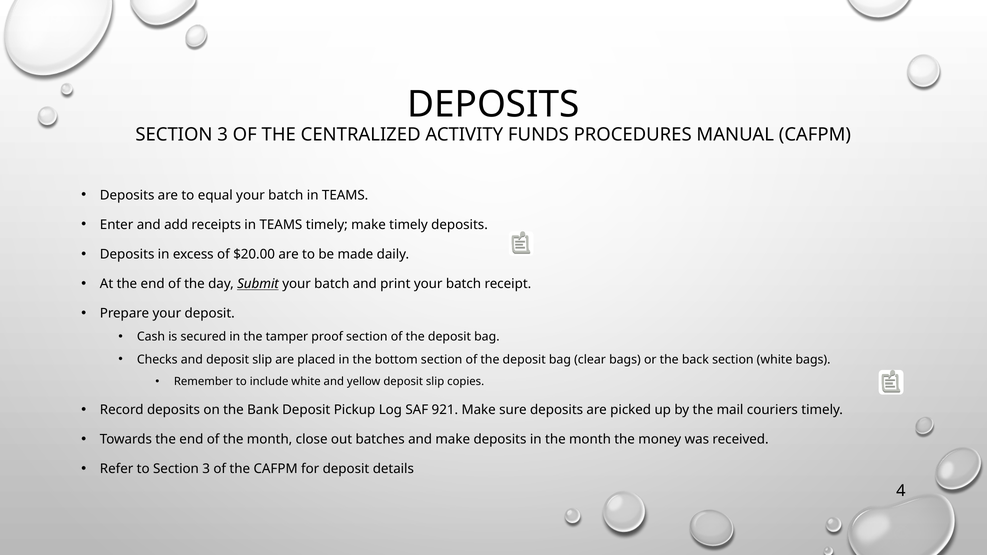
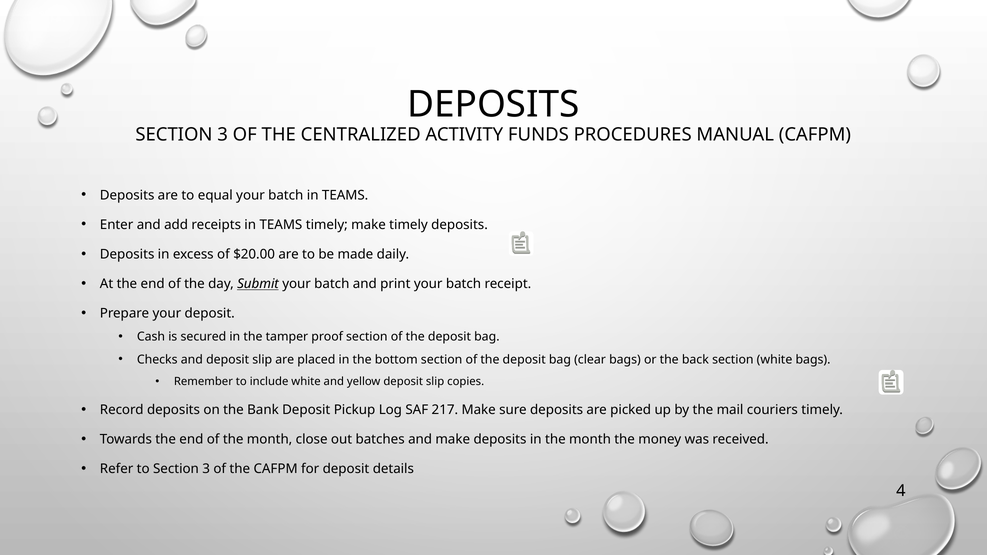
921: 921 -> 217 (445, 410)
